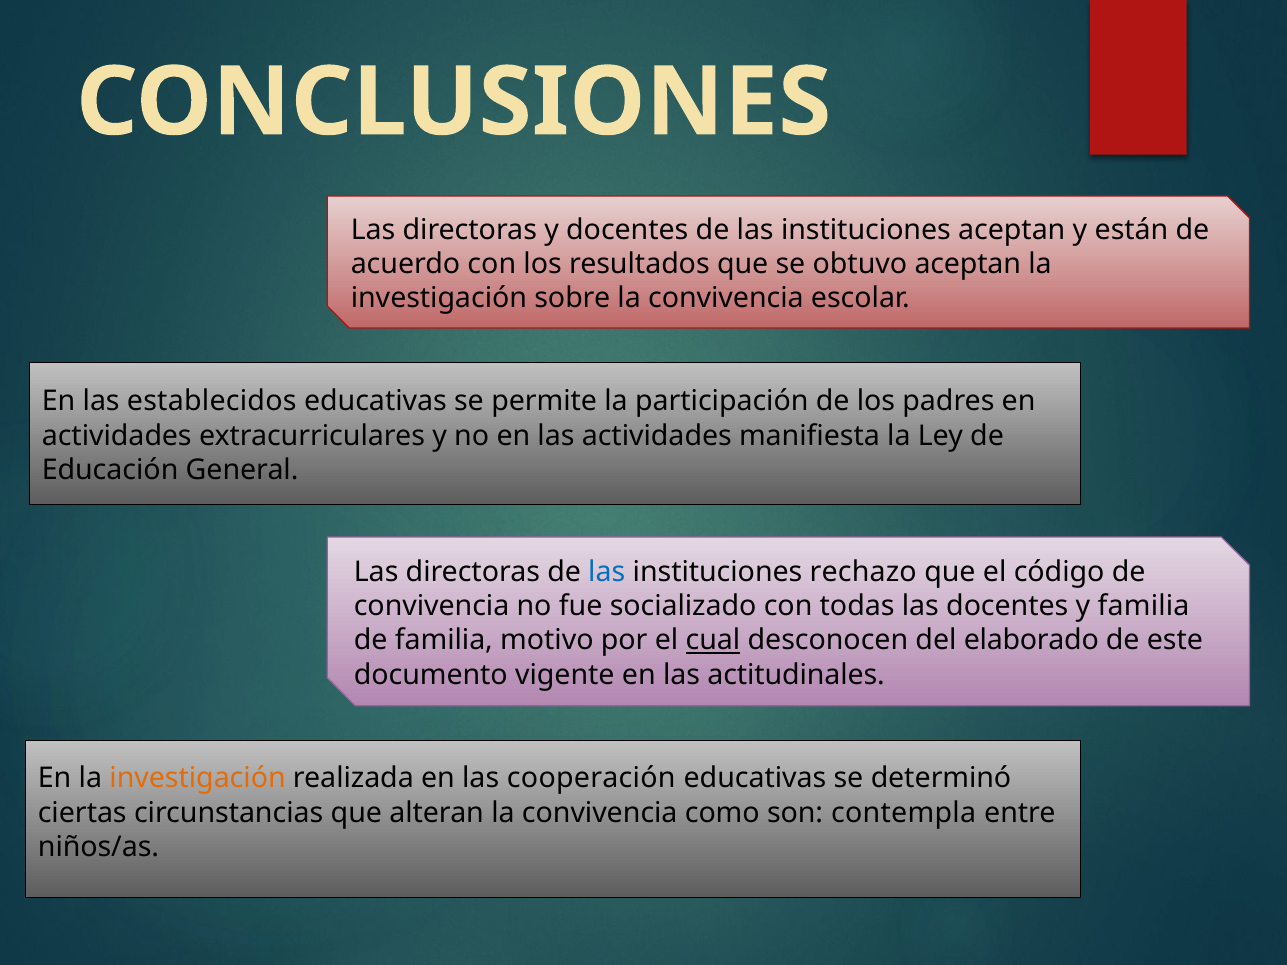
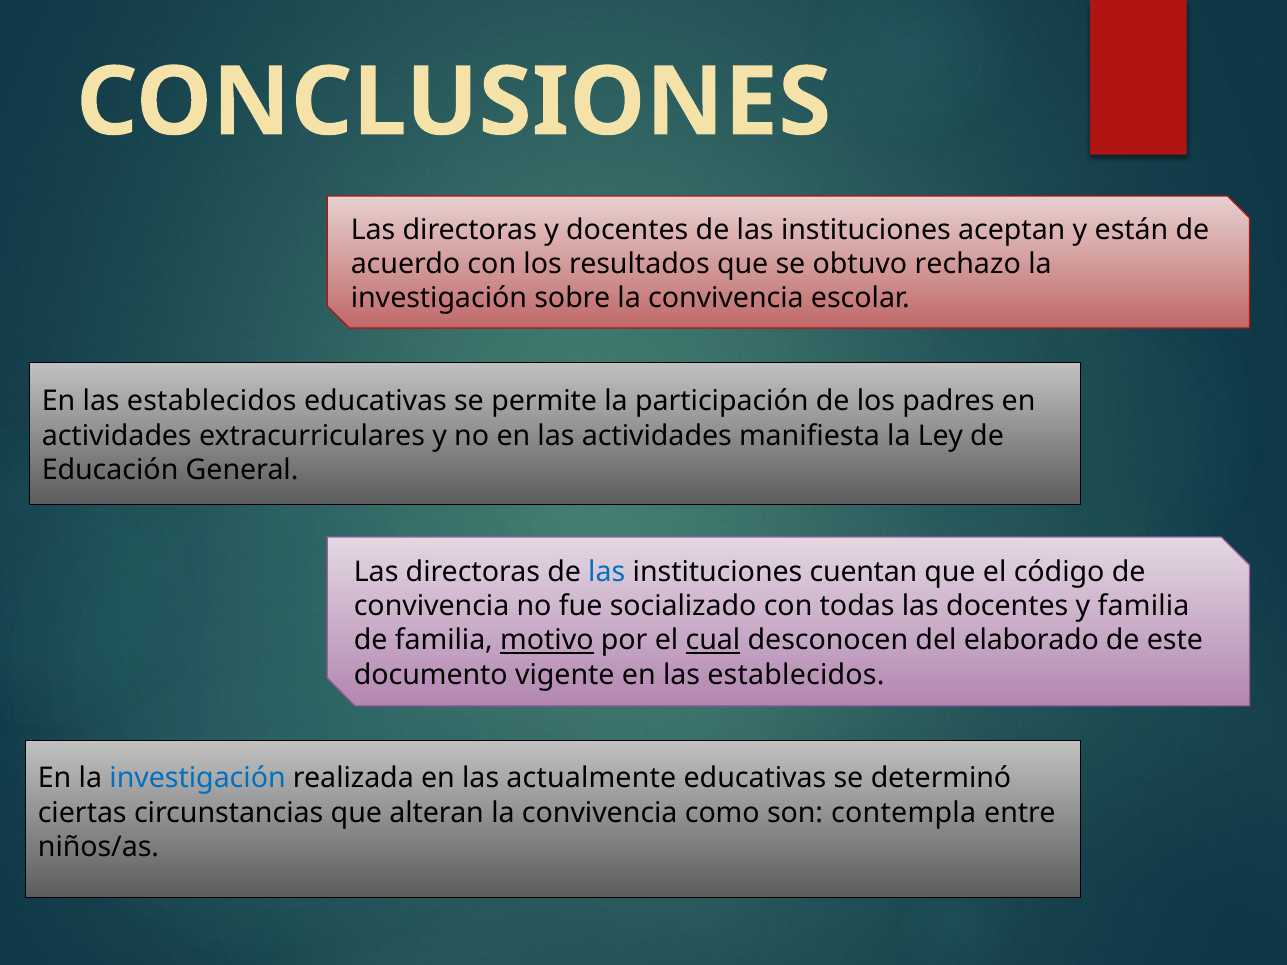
obtuvo aceptan: aceptan -> rechazo (968, 264)
rechazo: rechazo -> cuentan (863, 572)
motivo underline: none -> present (547, 641)
vigente en las actitudinales: actitudinales -> establecidos (796, 675)
investigación colour: orange -> blue (198, 779)
cooperación: cooperación -> actualmente (591, 779)
